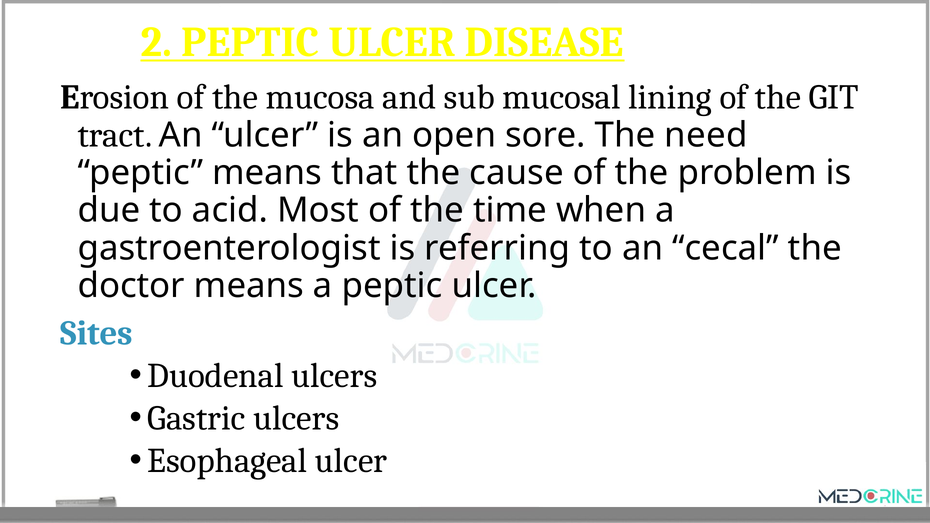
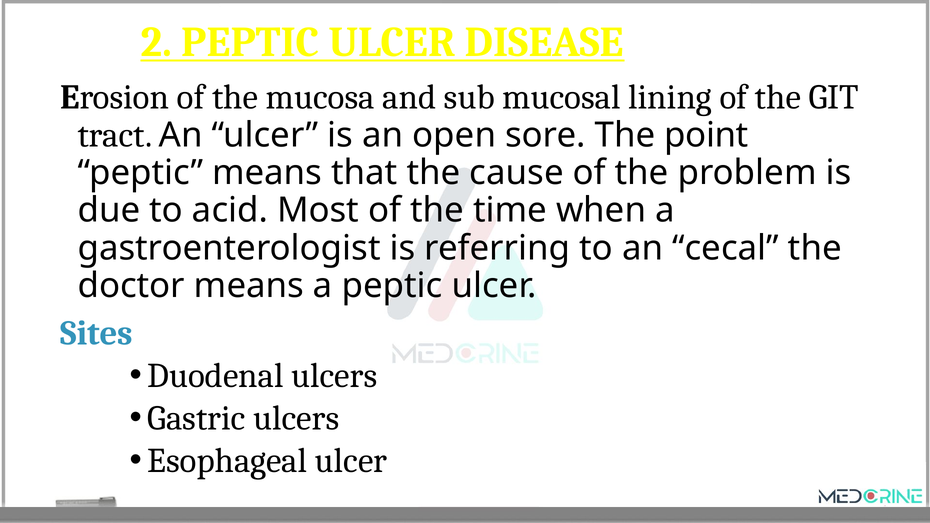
need: need -> point (706, 135)
